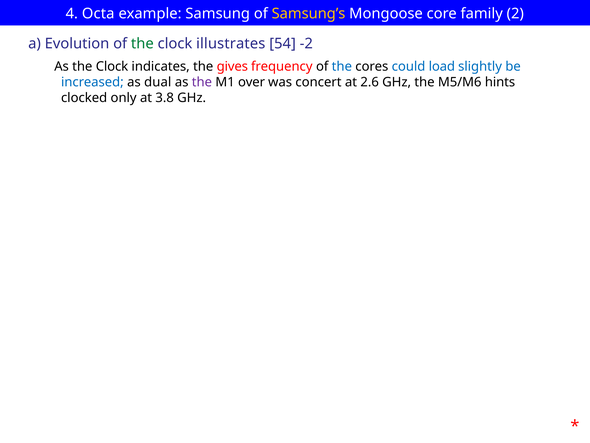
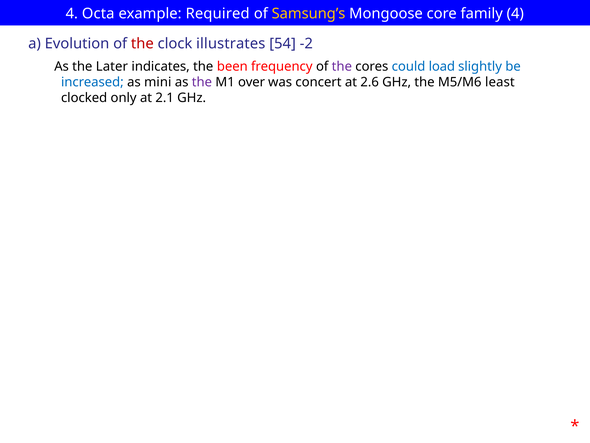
Samsung: Samsung -> Required (218, 14)
family 2: 2 -> 4 (515, 14)
the colour: green -> red (142, 44)
As the Clock: Clock -> Later (112, 66)
gives: gives -> been (232, 66)
the colour: blue -> purple (342, 66)
dual: dual -> mini (158, 82)
hints: hints -> least (500, 82)
3.8: 3.8 -> 2.1 (165, 98)
